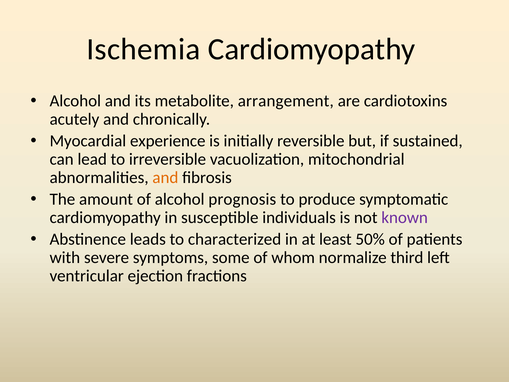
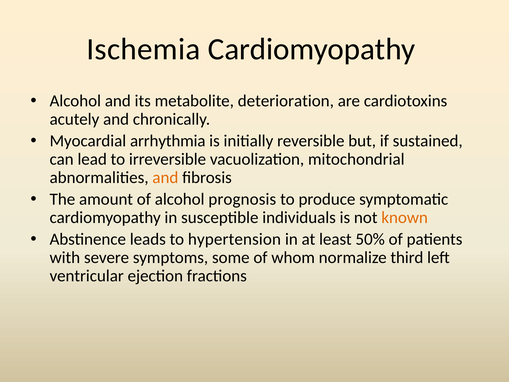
arrangement: arrangement -> deterioration (286, 101)
experience: experience -> arrhythmia (168, 141)
known colour: purple -> orange (405, 217)
characterized: characterized -> hypertension (234, 239)
